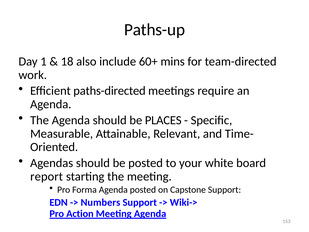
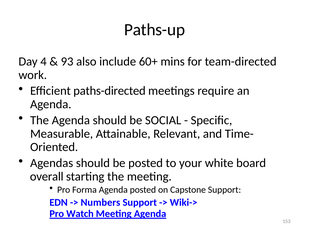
1: 1 -> 4 (44, 61)
18: 18 -> 93 (67, 61)
PLACES: PLACES -> SOCIAL (163, 120)
report: report -> overall (47, 176)
Action: Action -> Watch (80, 213)
